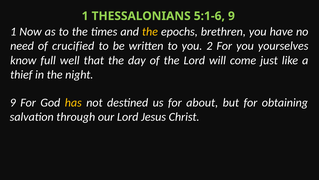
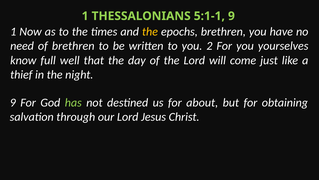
5:1-6: 5:1-6 -> 5:1-1 (209, 16)
of crucified: crucified -> brethren (73, 46)
has colour: yellow -> light green (73, 102)
